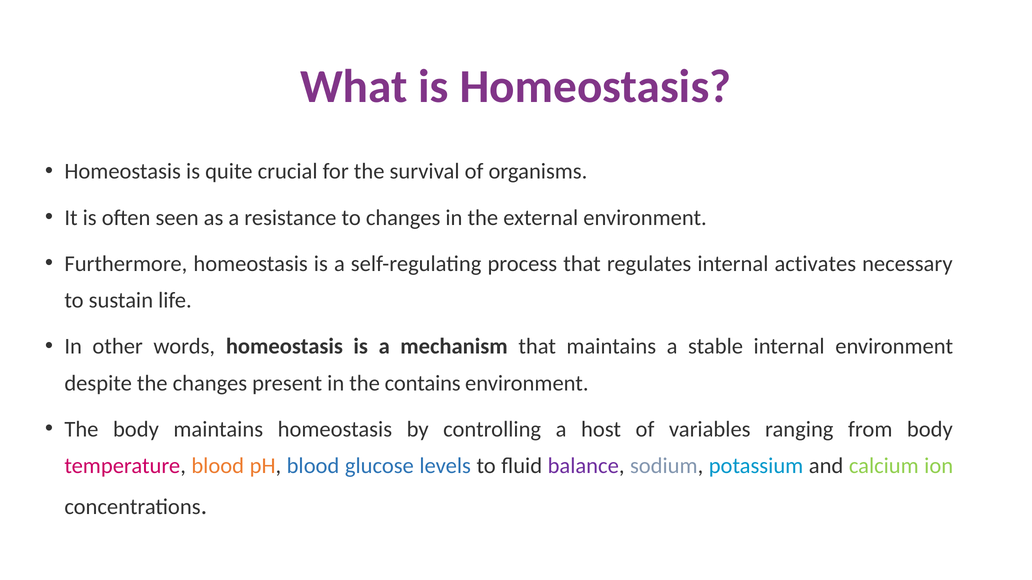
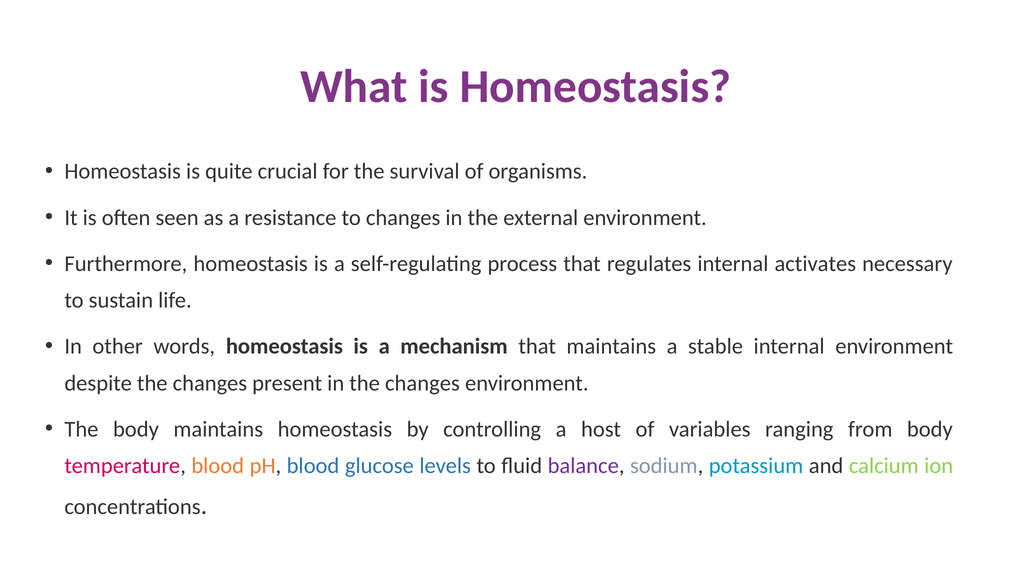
in the contains: contains -> changes (423, 383)
